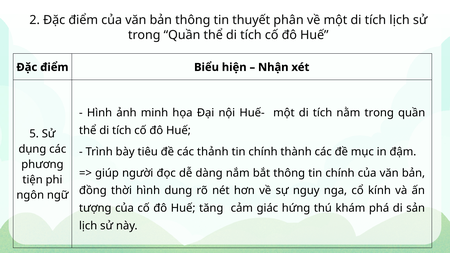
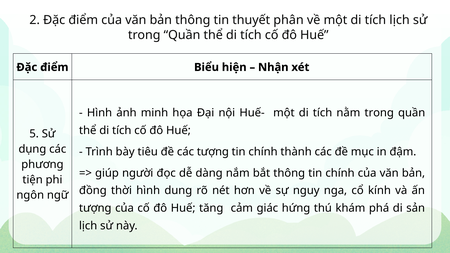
các thảnh: thảnh -> tượng (213, 152)
